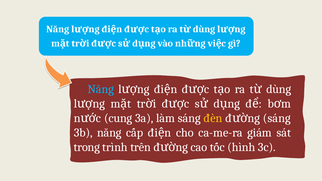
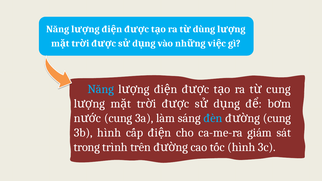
dùng: dùng -> cung (279, 89)
đèn colour: yellow -> light blue (213, 118)
sáng: sáng -> cung (277, 118)
3b năng: năng -> hình (109, 133)
